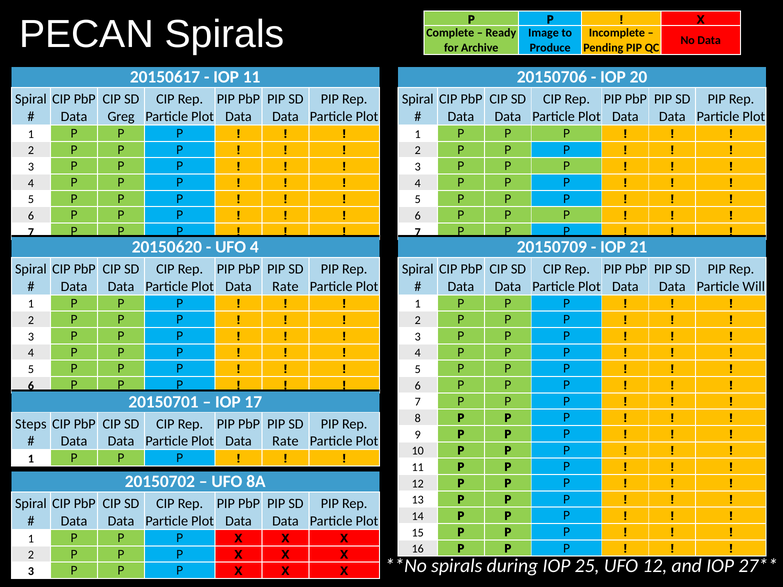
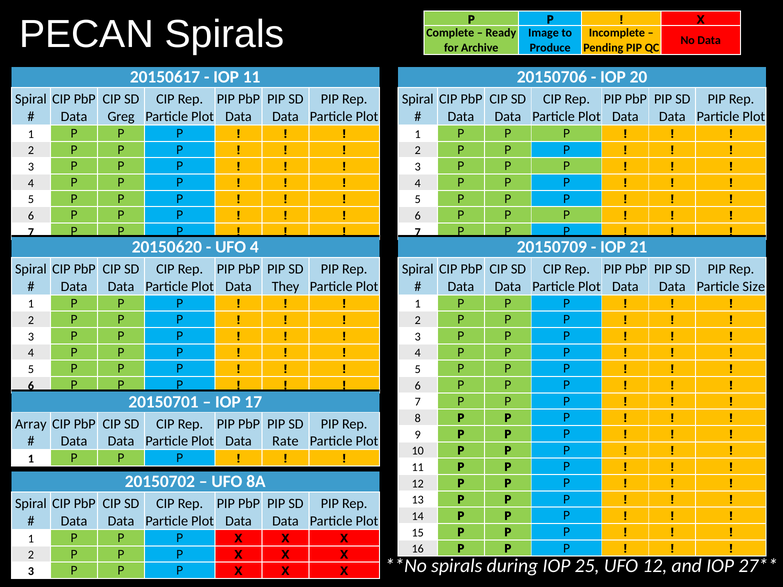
Rate: Rate -> They (286, 286)
Will: Will -> Size (754, 286)
Steps: Steps -> Array (31, 424)
